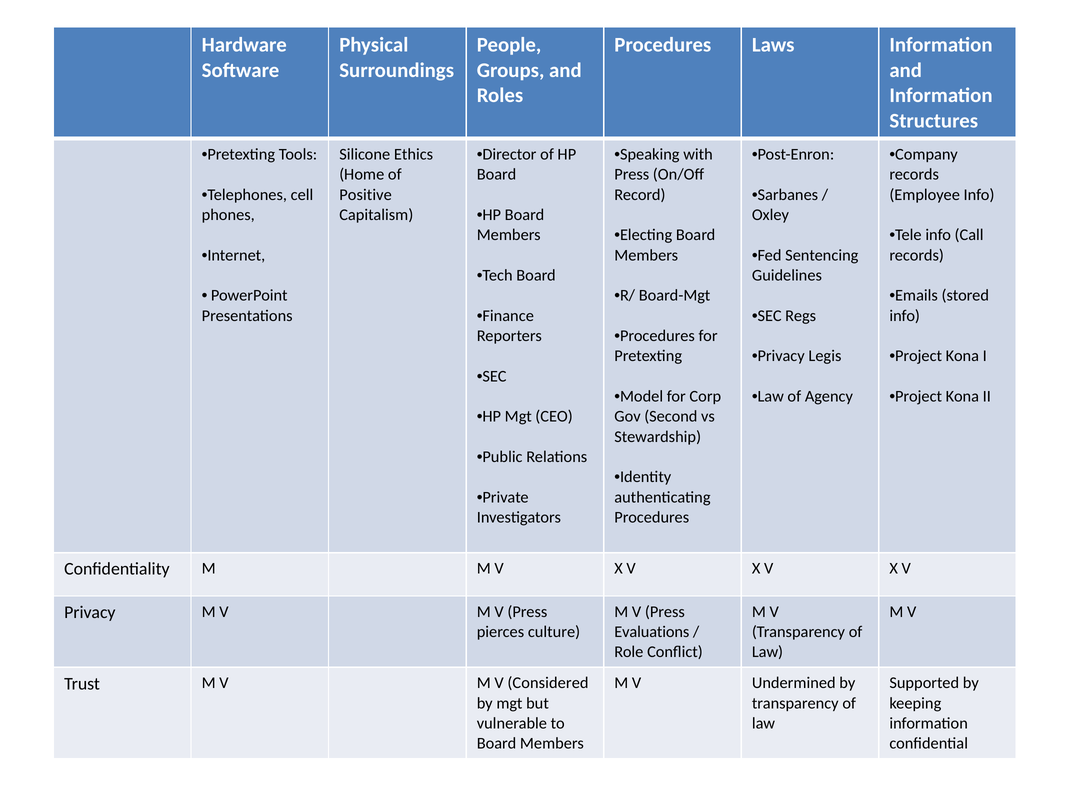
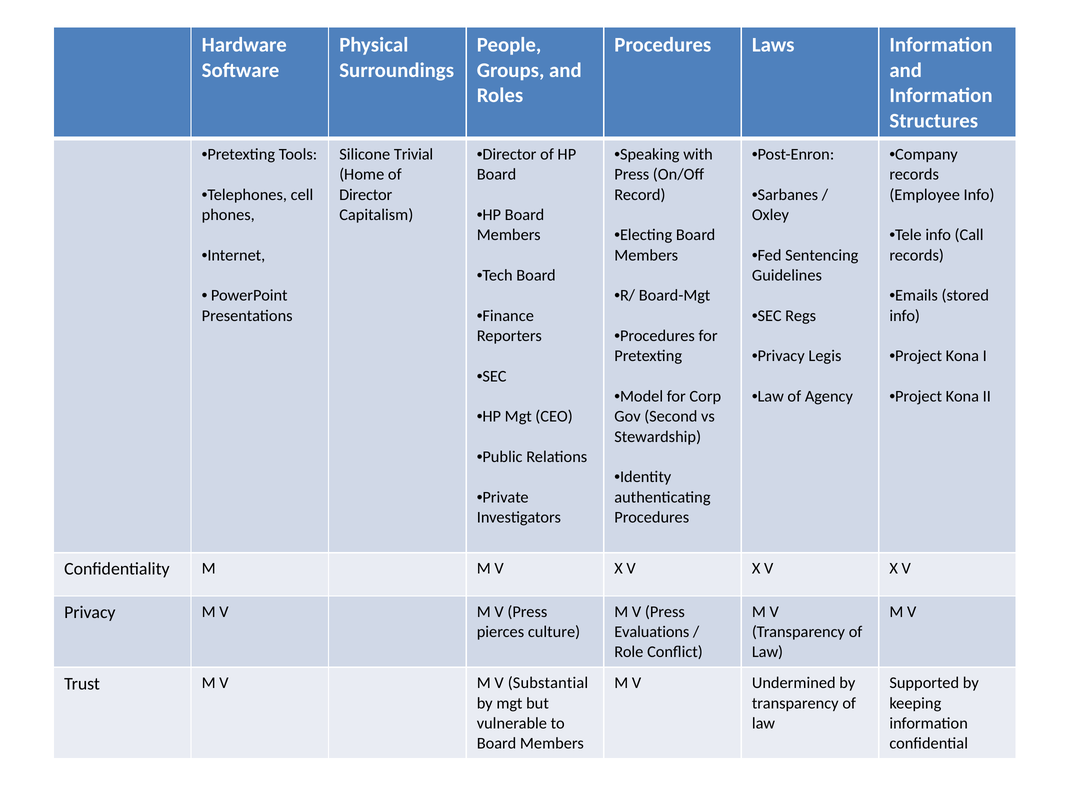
Ethics: Ethics -> Trivial (414, 154)
Positive: Positive -> Director (366, 195)
Considered: Considered -> Substantial (548, 683)
